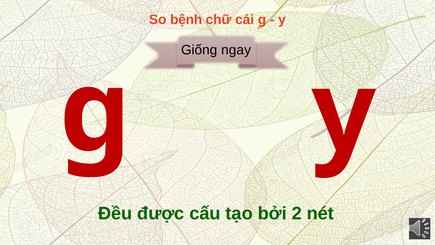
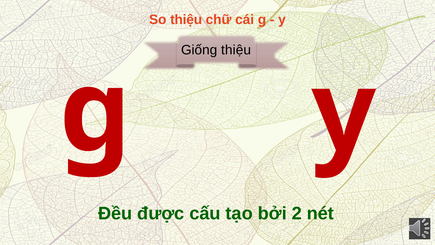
So bệnh: bệnh -> thiệu (186, 20)
Giống ngay: ngay -> thiệu (236, 50)
